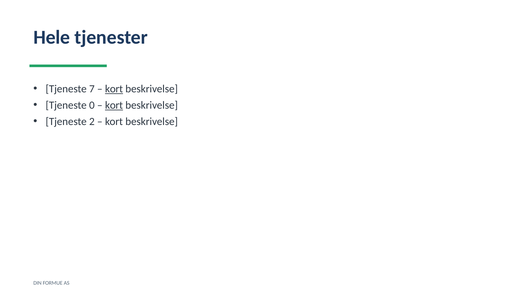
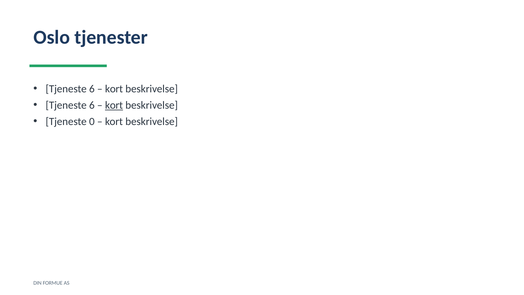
Hele: Hele -> Oslo (52, 37)
7: 7 -> 6 (92, 89)
kort underline: present -> none (114, 89)
0: 0 -> 6 (92, 105)
2: 2 -> 0 (92, 122)
